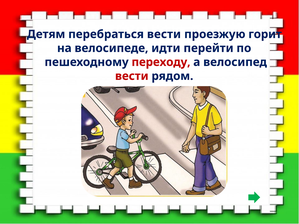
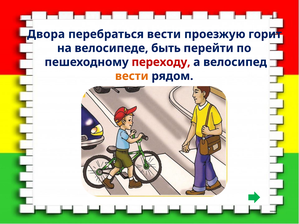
Детям: Детям -> Двора (46, 34)
идти: идти -> быть (166, 48)
вести colour: red -> orange (132, 76)
